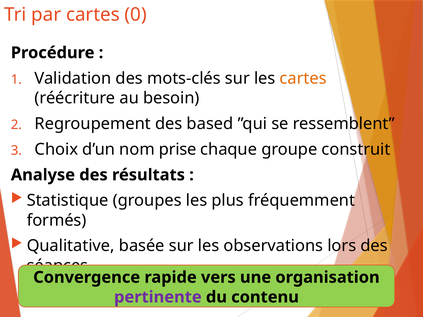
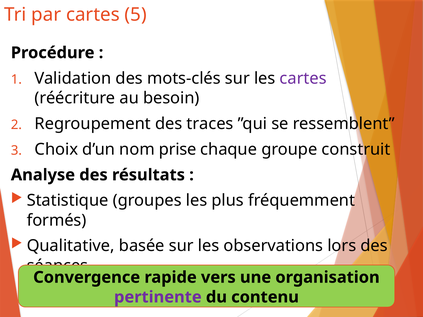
0: 0 -> 5 (136, 15)
cartes colour: orange -> purple (303, 78)
based: based -> traces (210, 124)
